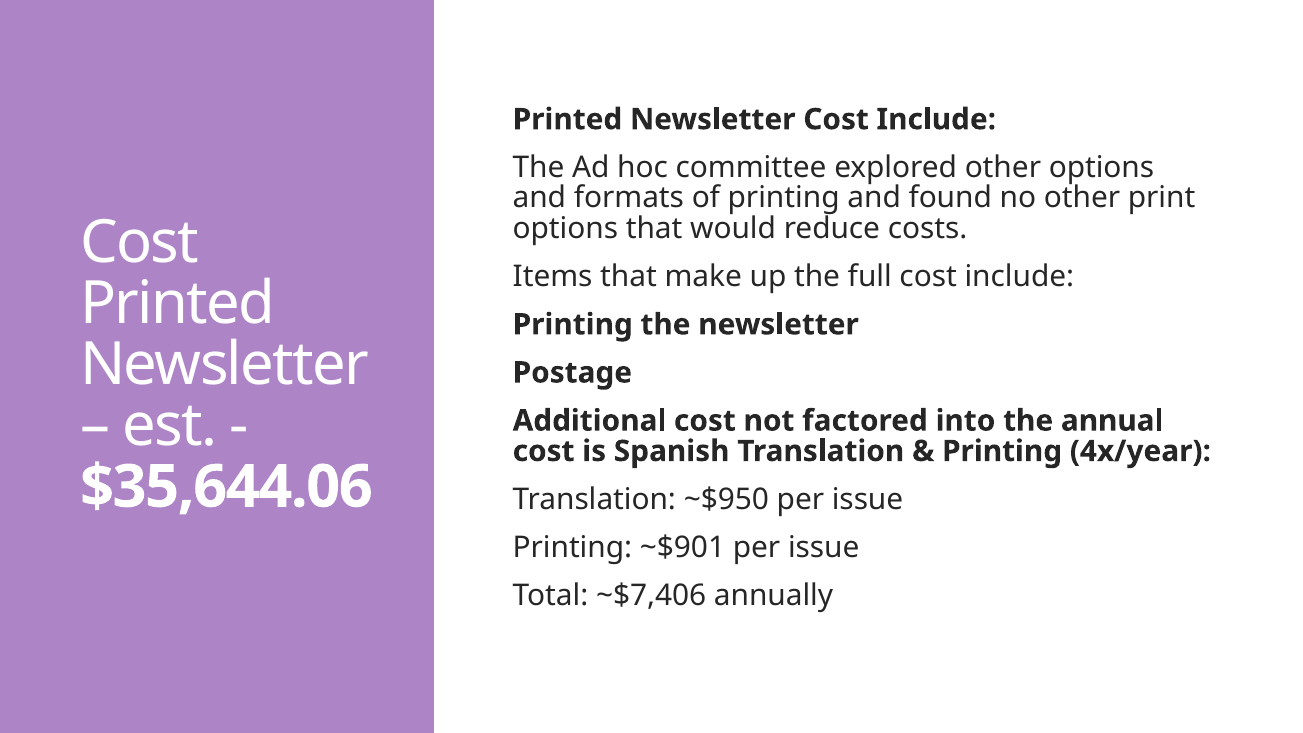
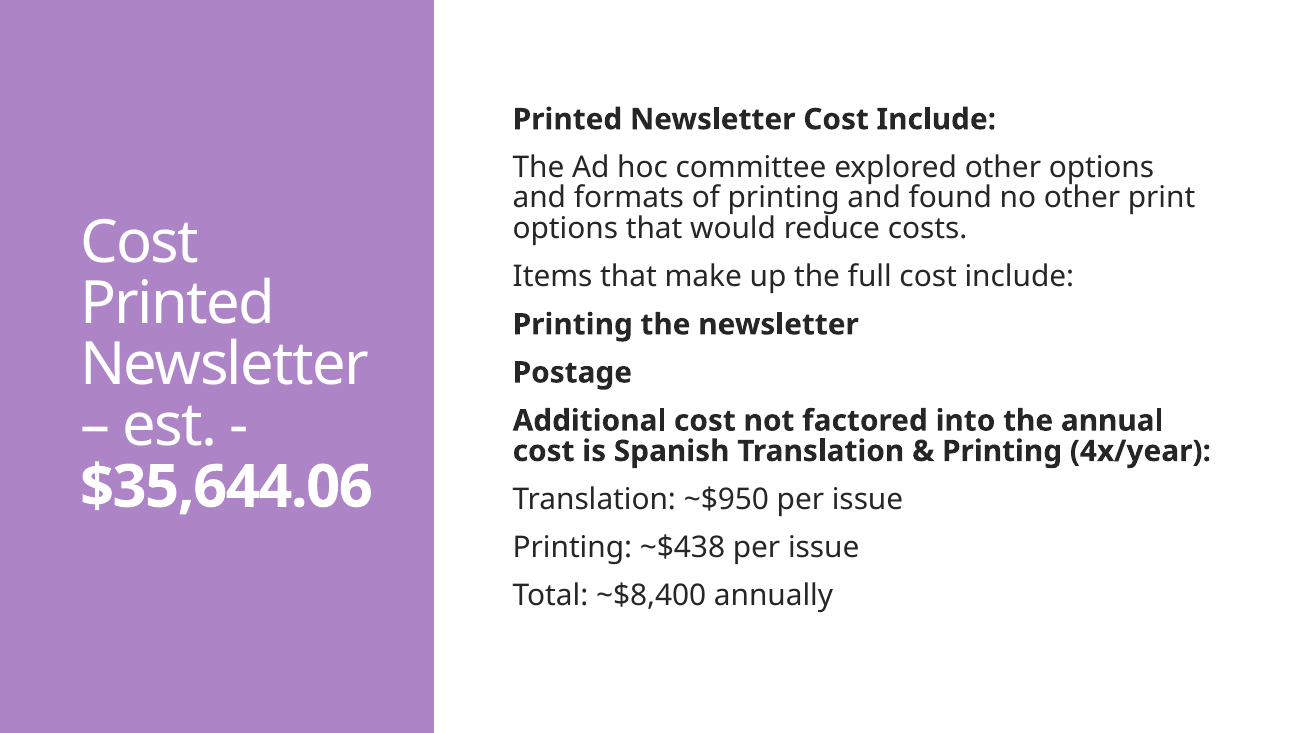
~$901: ~$901 -> ~$438 (683, 547)
~$7,406: ~$7,406 -> ~$8,400 (651, 595)
